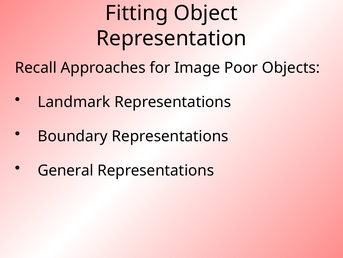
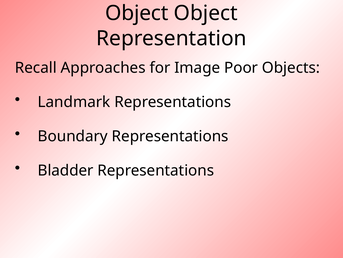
Fitting: Fitting -> Object (137, 13)
General: General -> Bladder (66, 170)
